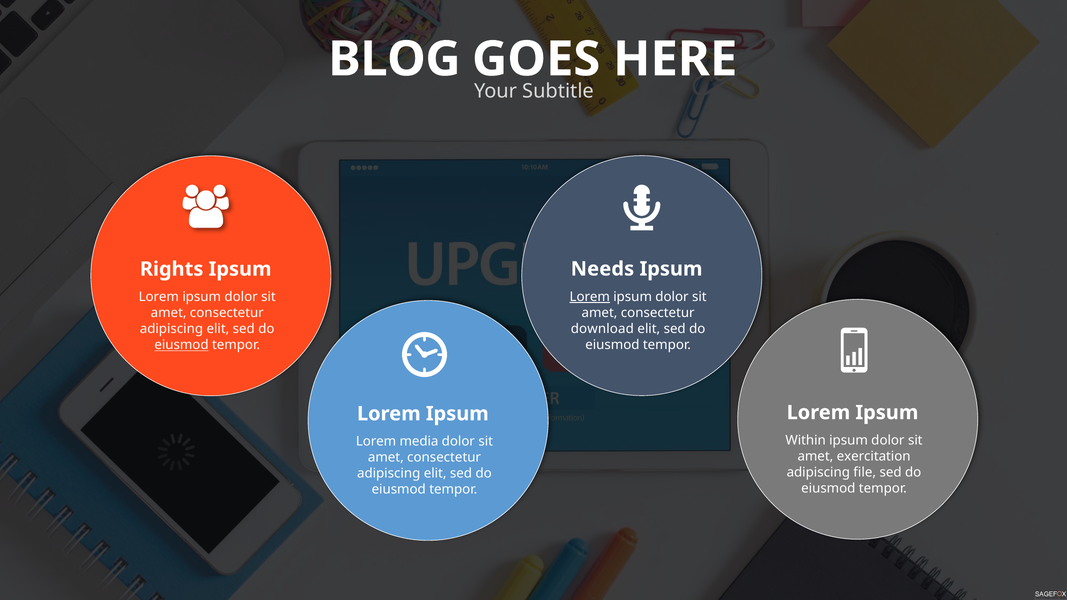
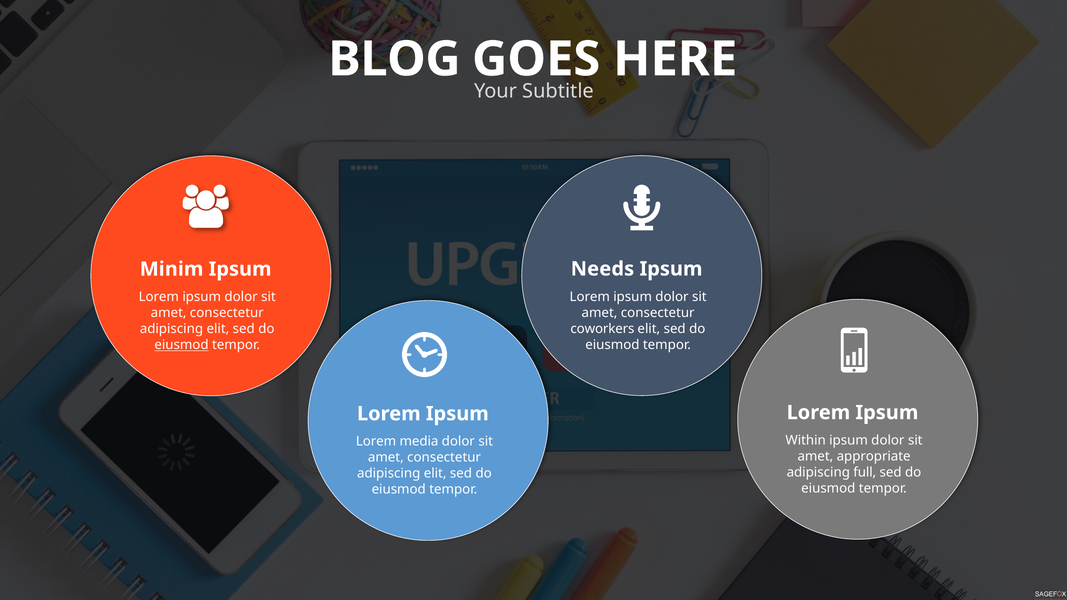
Rights: Rights -> Minim (172, 269)
Lorem underline: present -> none (590, 297)
download: download -> coworkers (602, 329)
exercitation: exercitation -> appropriate (874, 457)
file: file -> full (865, 473)
